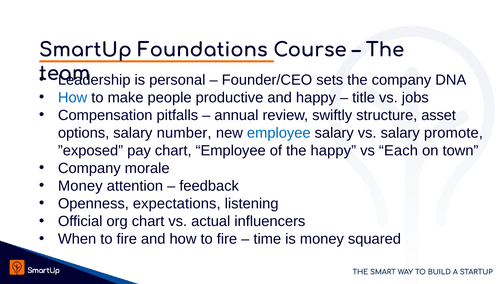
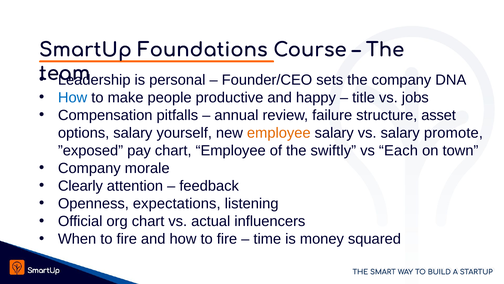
swiftly: swiftly -> failure (332, 115)
number: number -> yourself (184, 133)
employee colour: blue -> orange (279, 133)
the happy: happy -> swiftly (333, 150)
Money: Money -> Clearly (80, 186)
